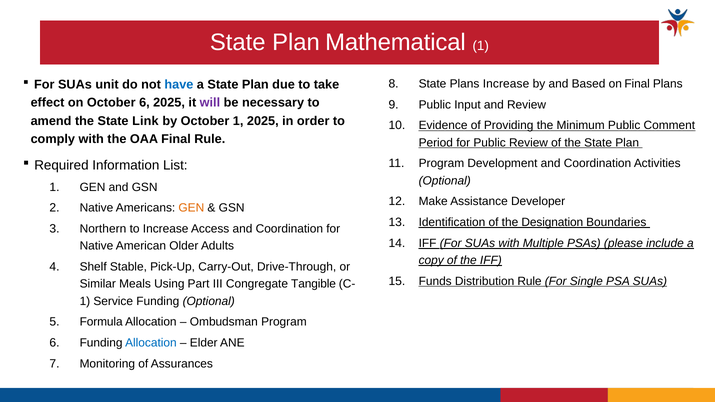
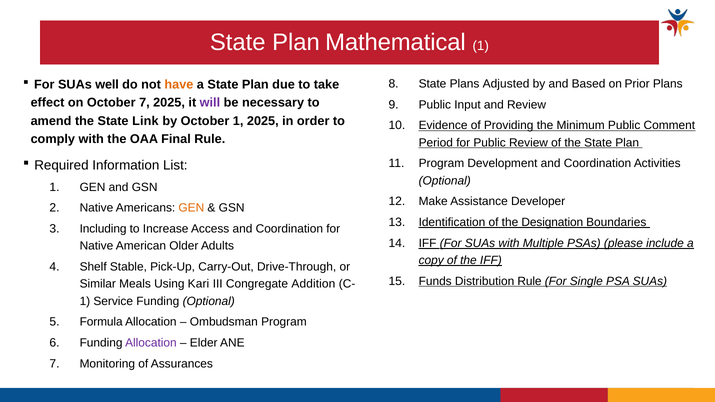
unit: unit -> well (107, 85)
have colour: blue -> orange (179, 85)
Plans Increase: Increase -> Adjusted (506, 84)
on Final: Final -> Prior (637, 84)
October 6: 6 -> 7 (144, 103)
Northern: Northern -> Including (103, 229)
Part: Part -> Kari (199, 284)
Tangible: Tangible -> Addition (313, 284)
Allocation colour: blue -> purple (151, 343)
